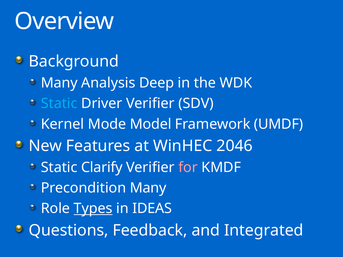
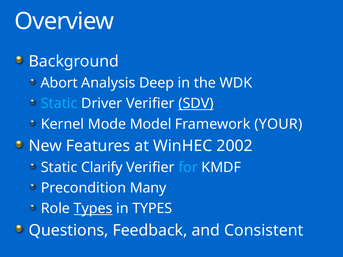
Many: Many -> Abort (59, 83)
SDV underline: none -> present (196, 104)
UMDF: UMDF -> YOUR (278, 124)
2046: 2046 -> 2002 (235, 146)
for colour: pink -> light blue (188, 168)
in IDEAS: IDEAS -> TYPES (152, 209)
Integrated: Integrated -> Consistent (264, 231)
